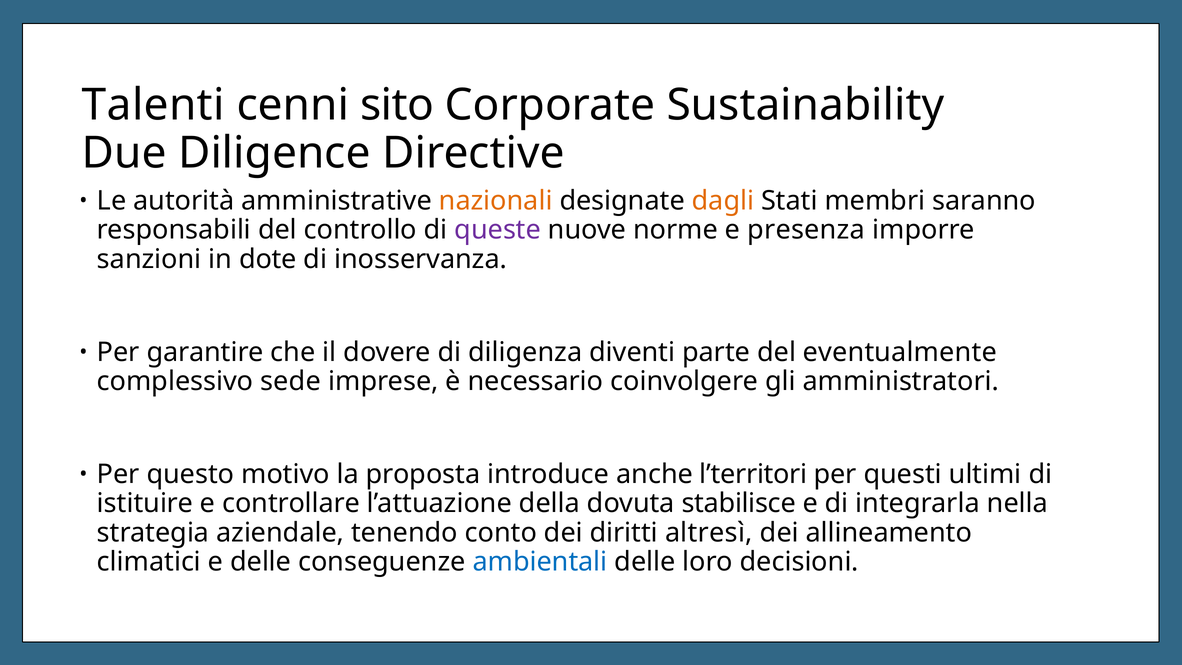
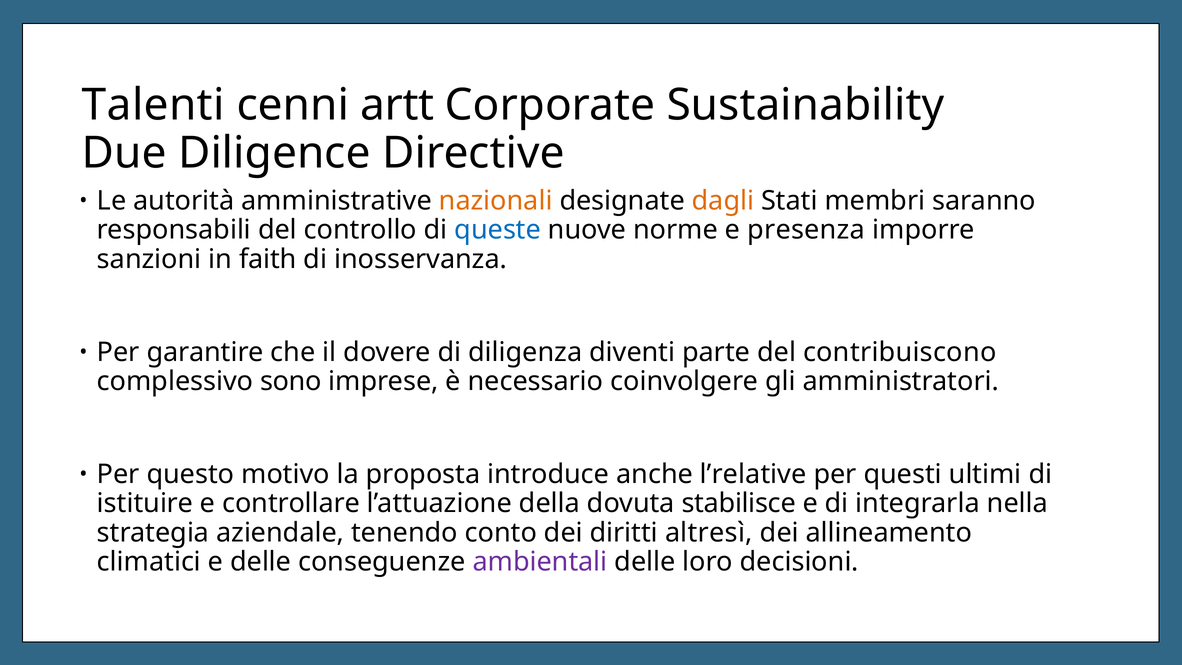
sito: sito -> artt (397, 105)
queste colour: purple -> blue (498, 230)
dote: dote -> faith (268, 259)
eventualmente: eventualmente -> contribuiscono (900, 352)
sede: sede -> sono (291, 381)
l’territori: l’territori -> l’relative (753, 474)
ambientali colour: blue -> purple (540, 562)
